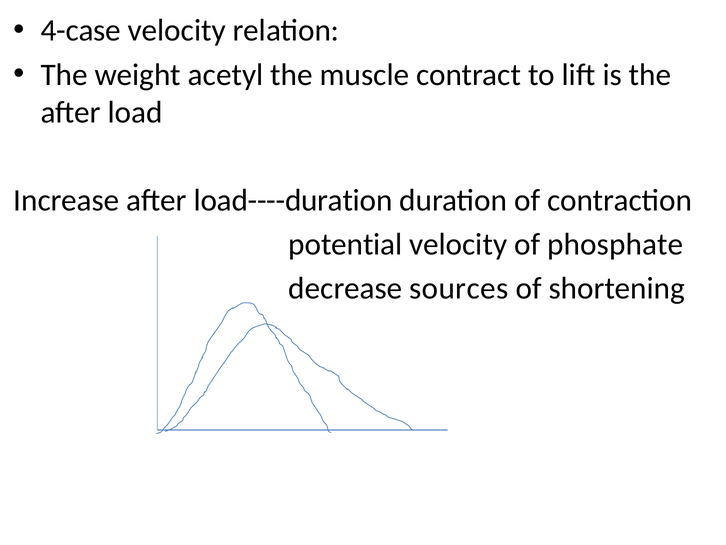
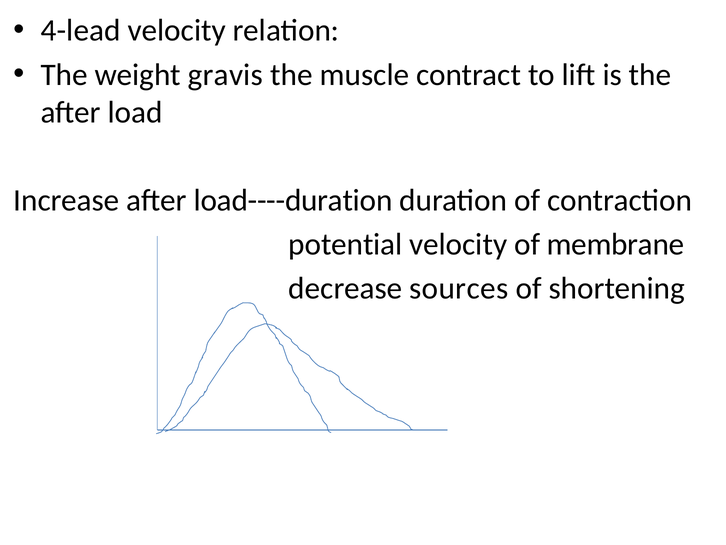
4-case: 4-case -> 4-lead (81, 31)
acetyl: acetyl -> gravis (225, 75)
phosphate: phosphate -> membrane (616, 244)
